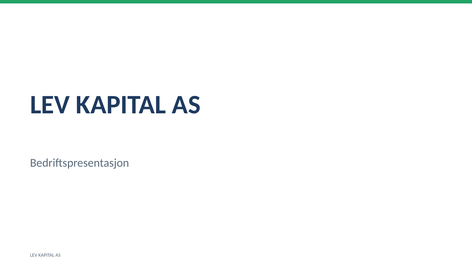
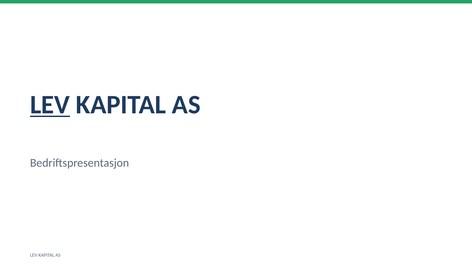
LEV underline: none -> present (50, 105)
